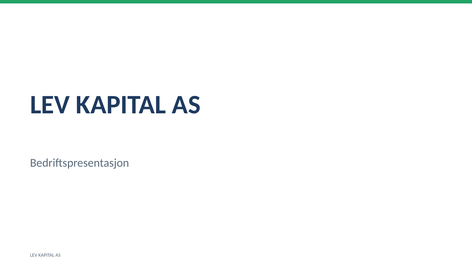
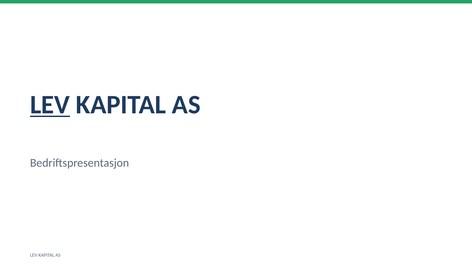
LEV underline: none -> present (50, 105)
